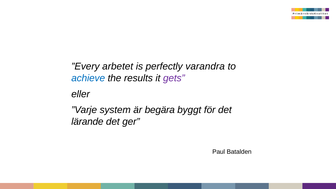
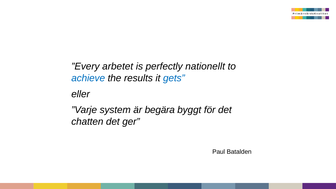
varandra: varandra -> nationellt (205, 66)
gets colour: purple -> blue (174, 78)
lärande: lärande -> chatten (87, 122)
